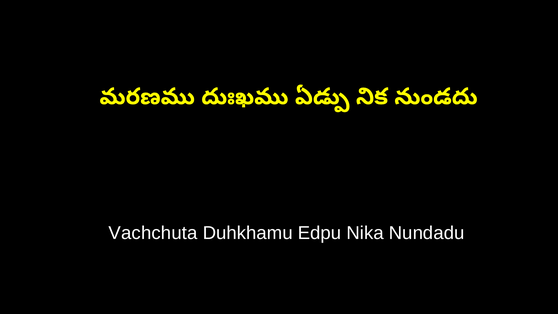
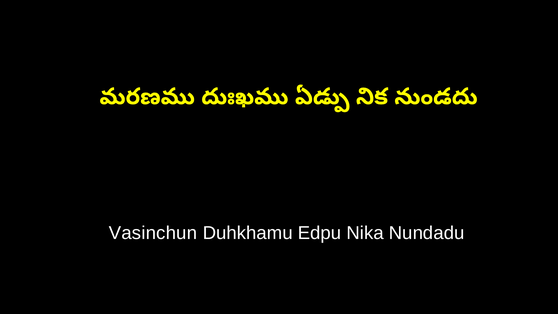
Vachchuta: Vachchuta -> Vasinchun (153, 233)
